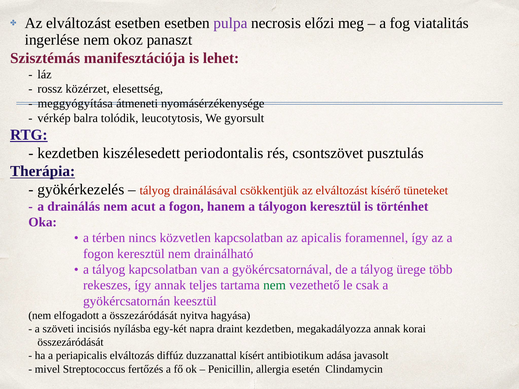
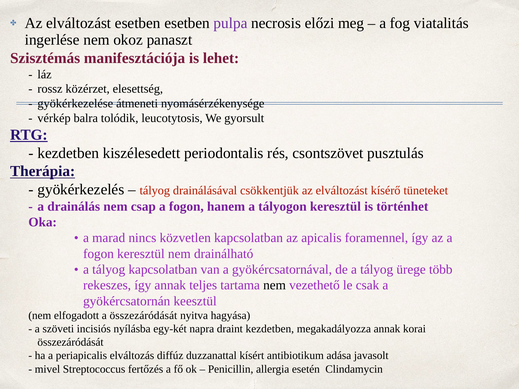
meggyógyítása: meggyógyítása -> gyökérkezelése (75, 104)
acut: acut -> csap (143, 206)
térben: térben -> marad (109, 238)
nem colour: green -> black (275, 285)
